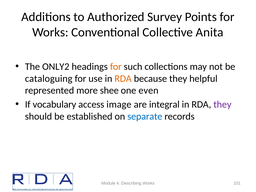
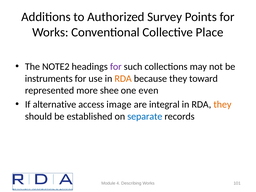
Anita: Anita -> Place (210, 32)
ONLY2: ONLY2 -> NOTE2 (56, 67)
for colour: orange -> purple (116, 67)
cataloguing: cataloguing -> instruments (49, 79)
helpful: helpful -> toward (203, 79)
vocabulary: vocabulary -> alternative (54, 104)
they colour: purple -> orange (222, 104)
